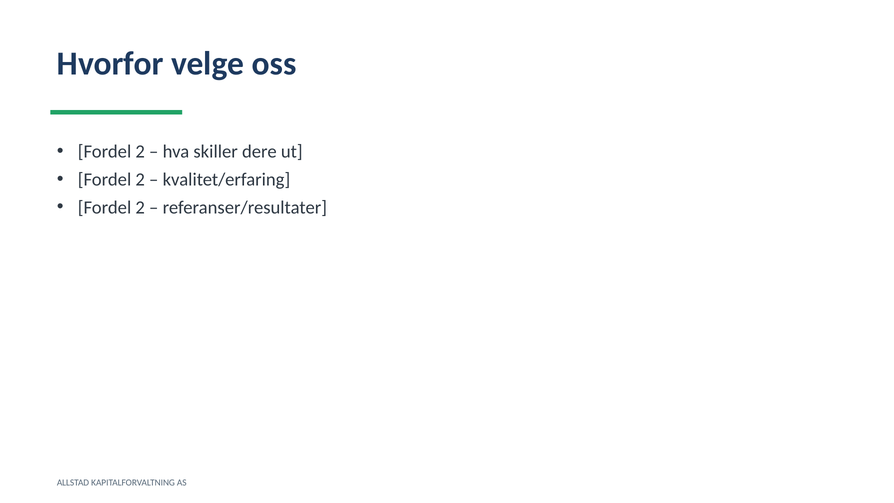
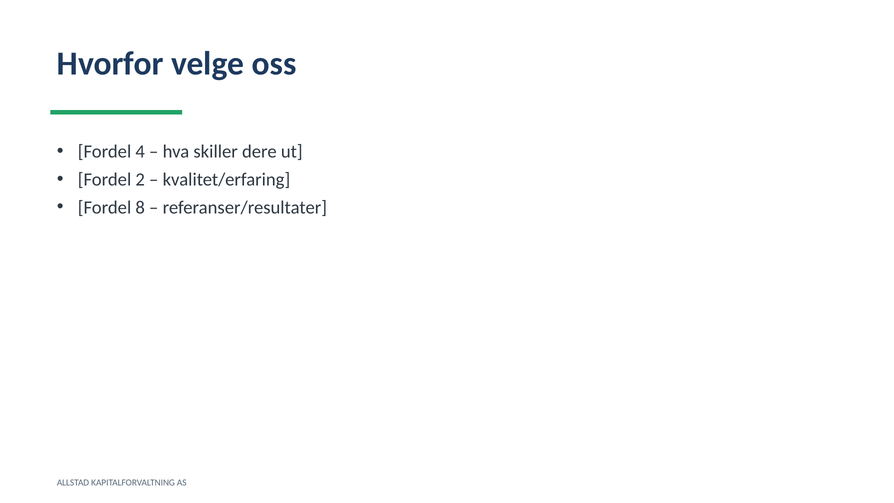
2: 2 -> 4 (140, 151)
2: 2 -> 8 (140, 207)
